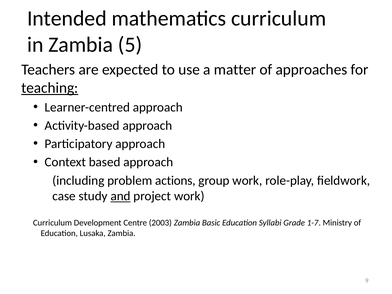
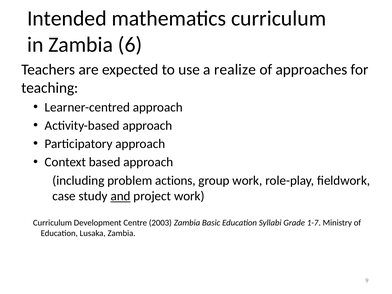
5: 5 -> 6 (130, 45)
matter: matter -> realize (235, 70)
teaching underline: present -> none (50, 88)
